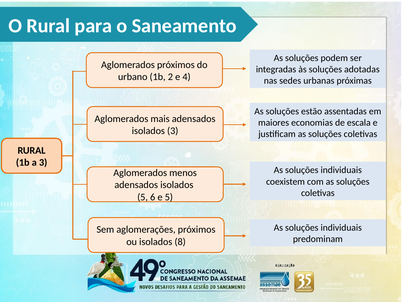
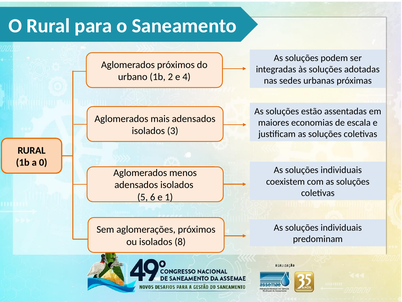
a 3: 3 -> 0 (43, 162)
e 5: 5 -> 1 (169, 197)
